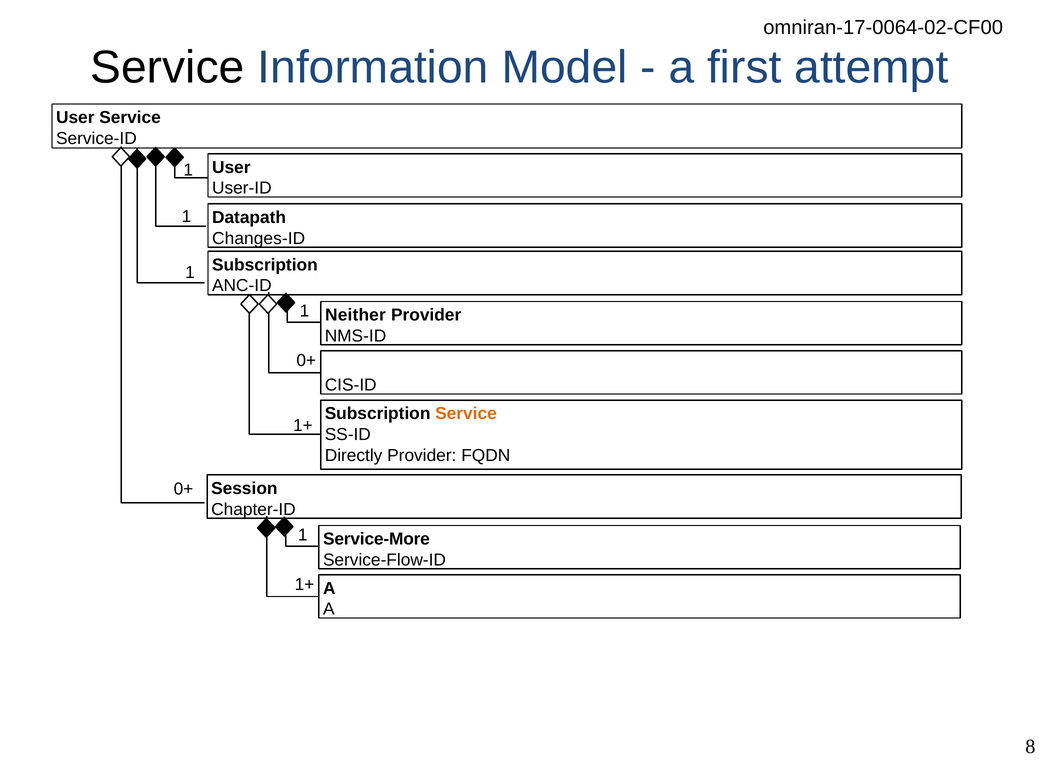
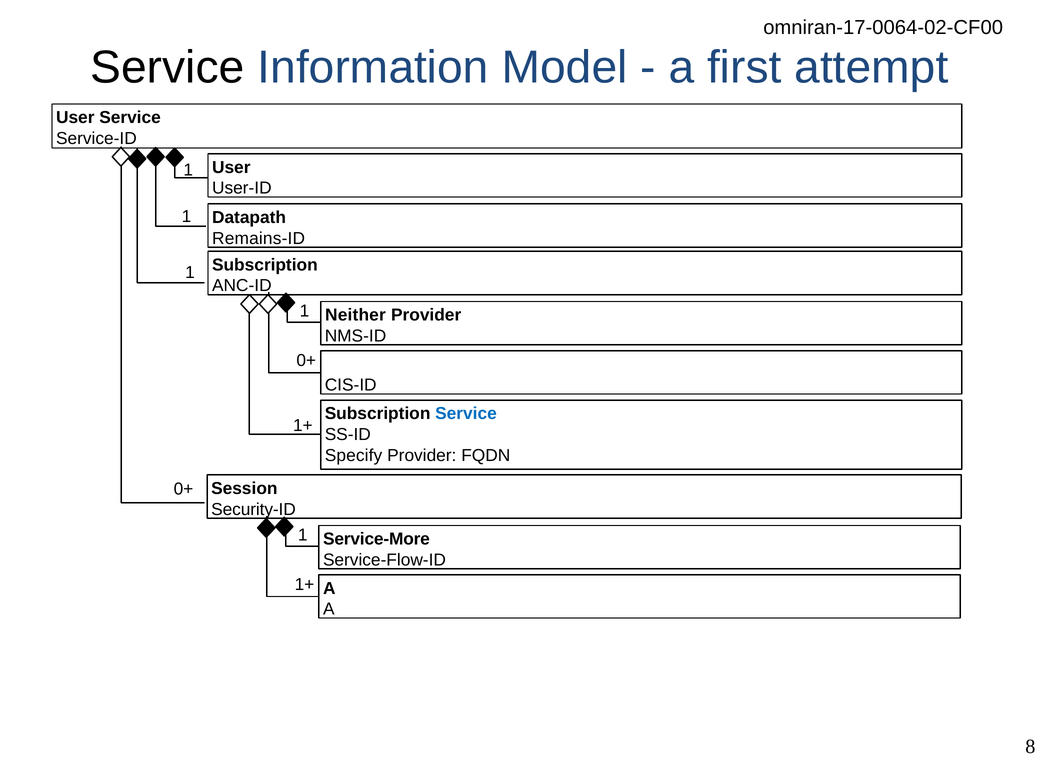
Changes-ID: Changes-ID -> Remains-ID (259, 238)
Service colour: orange -> blue (466, 414)
Directly: Directly -> Specify (354, 455)
Chapter-ID: Chapter-ID -> Security-ID (254, 509)
